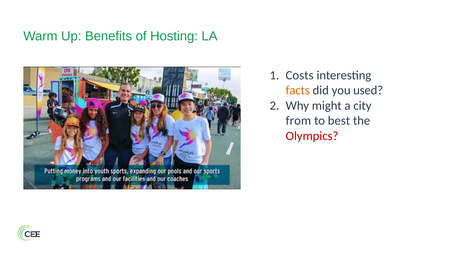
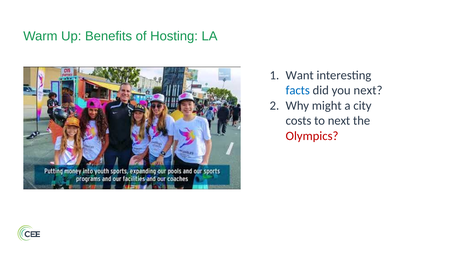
Costs: Costs -> Want (300, 75)
facts colour: orange -> blue (298, 90)
you used: used -> next (368, 90)
from: from -> costs (299, 121)
to best: best -> next (339, 121)
